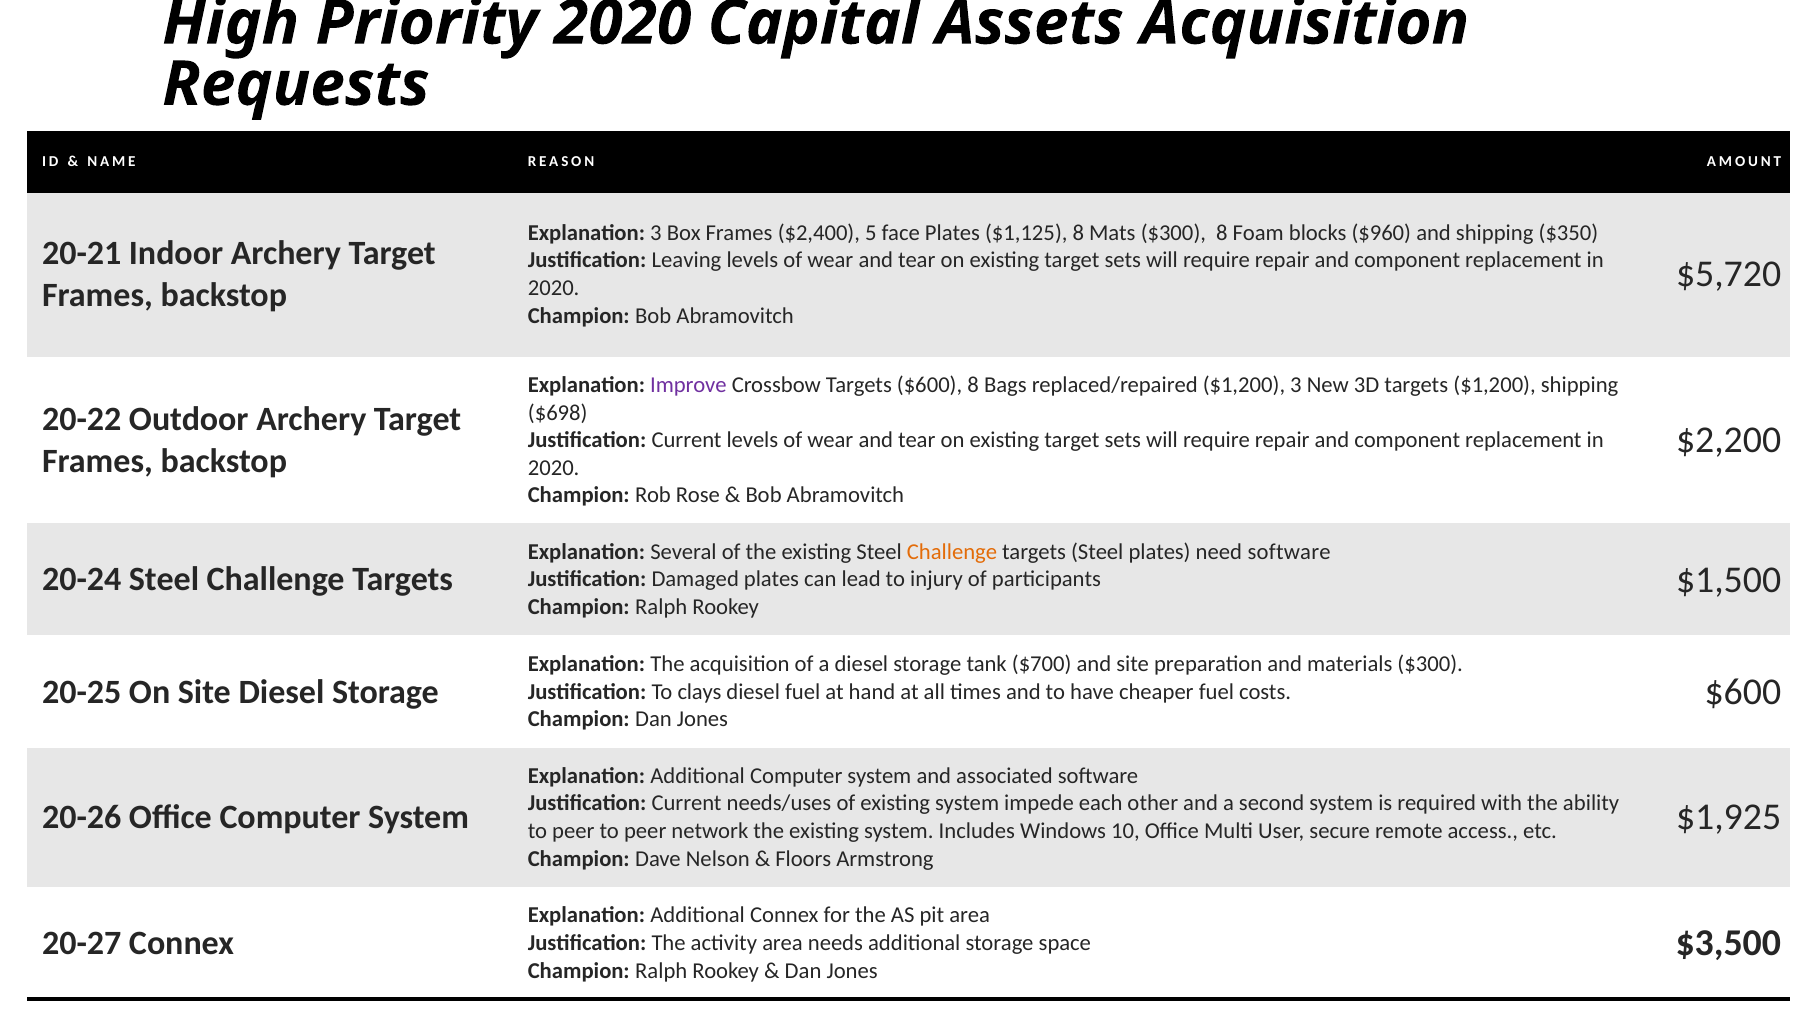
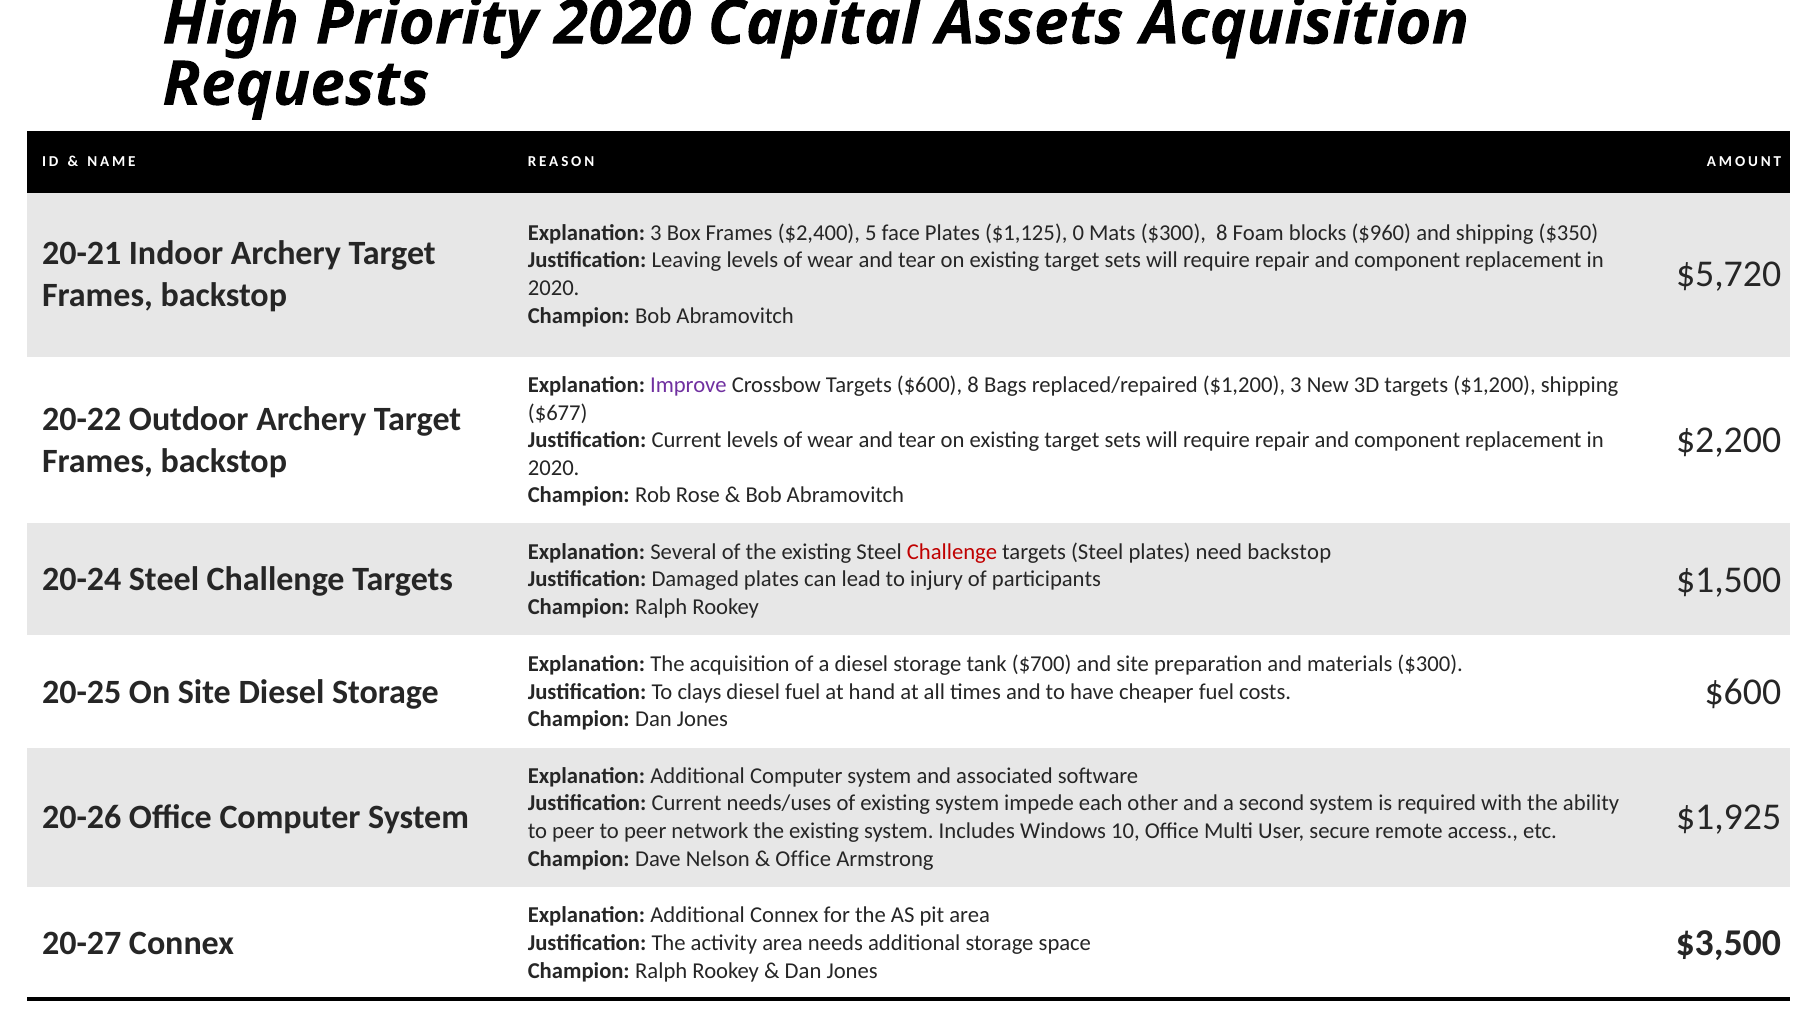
$1,125 8: 8 -> 0 (1078, 233)
$698: $698 -> $677 (558, 413)
Challenge colour: orange -> red (952, 552)
need software: software -> backstop (1289, 552)
Floors: Floors -> Office (803, 859)
